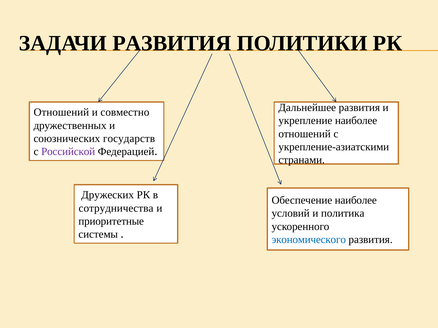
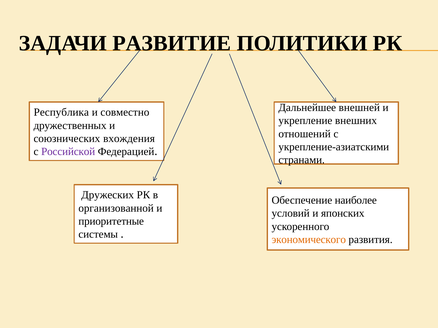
ЗАДАЧИ РАЗВИТИЯ: РАЗВИТИЯ -> РАЗВИТИЕ (172, 43)
Дальнейшее развития: развития -> внешней (359, 108)
Отношений: Отношений -> Республика (61, 113)
укрепление наиболее: наиболее -> внешних (356, 121)
государств: государств -> вхождения (129, 139)
сотрудничества: сотрудничества -> организованной (116, 208)
политика: политика -> японских (343, 214)
экономического colour: blue -> orange (309, 240)
